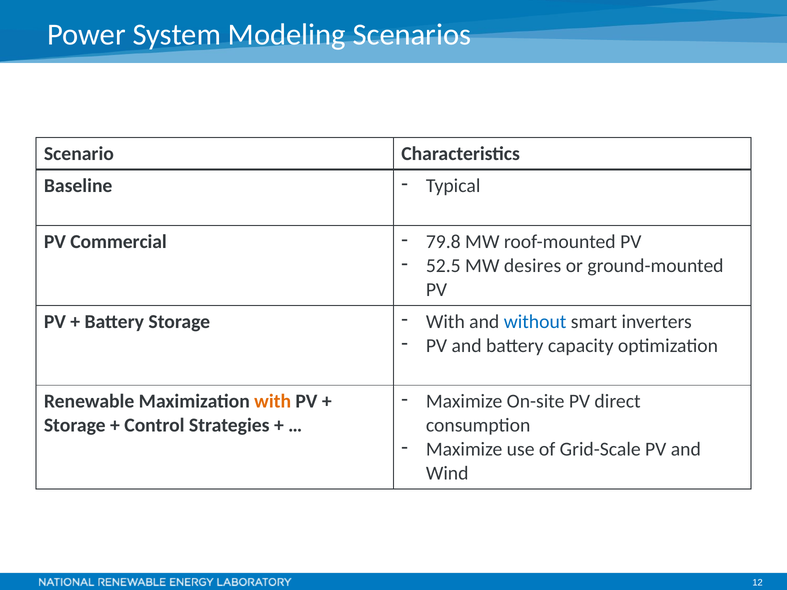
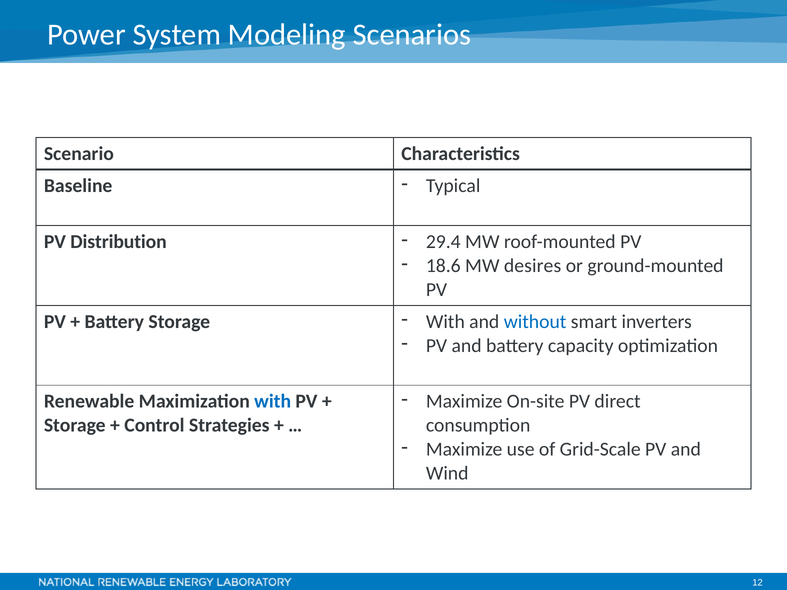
Commercial: Commercial -> Distribution (119, 242)
79.8: 79.8 -> 29.4 (443, 242)
52.5: 52.5 -> 18.6 (443, 266)
with colour: orange -> blue (273, 402)
